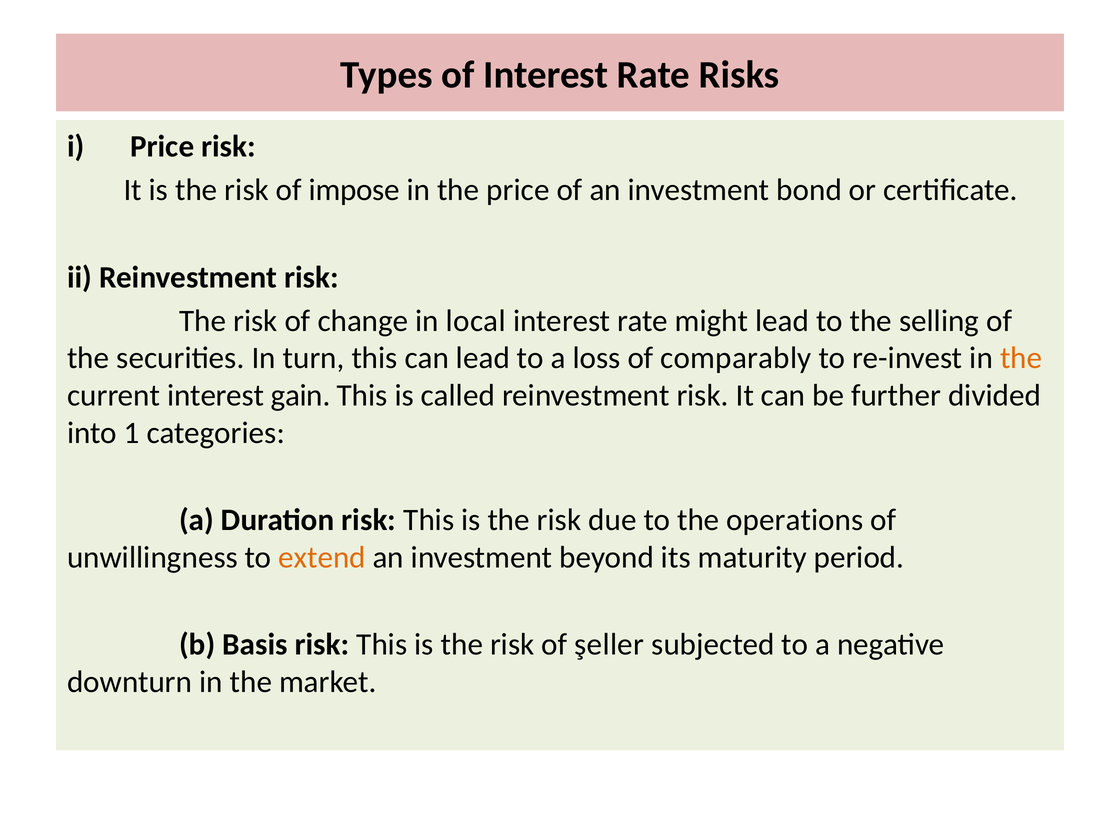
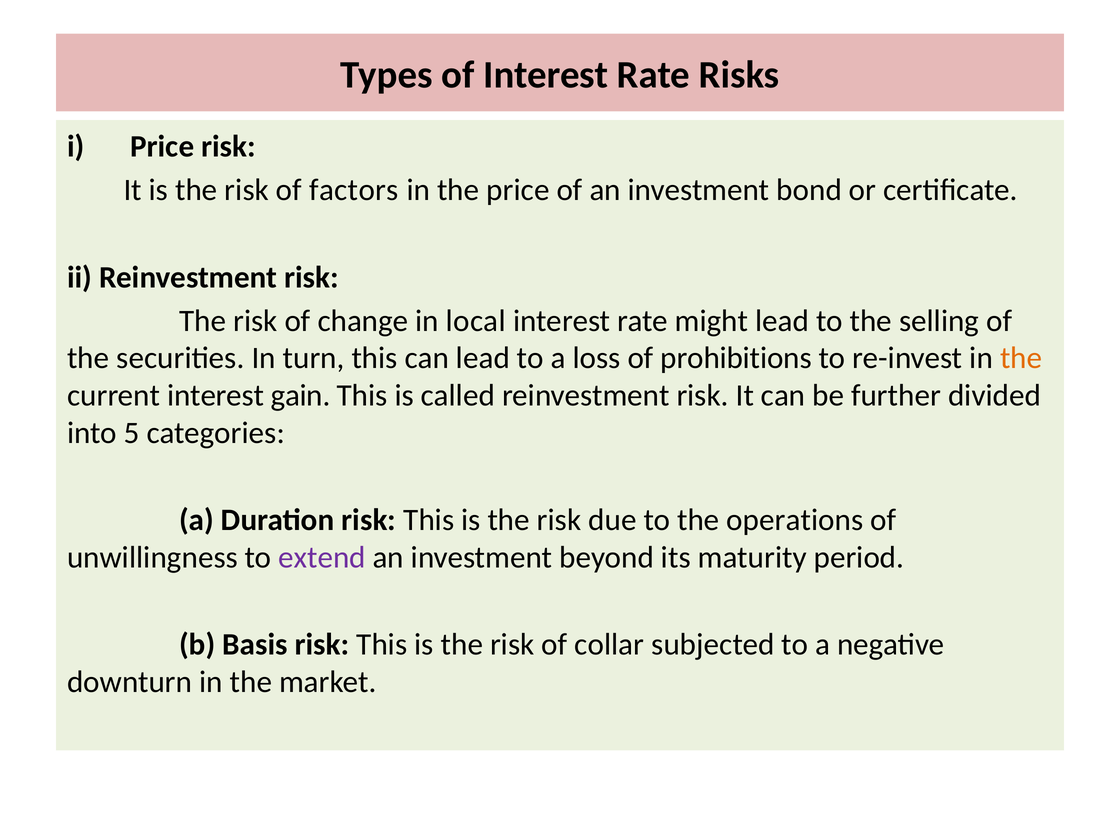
impose: impose -> factors (354, 190)
comparably: comparably -> prohibitions (736, 358)
1: 1 -> 5 (132, 433)
extend colour: orange -> purple (322, 557)
şeller: şeller -> collar (609, 644)
